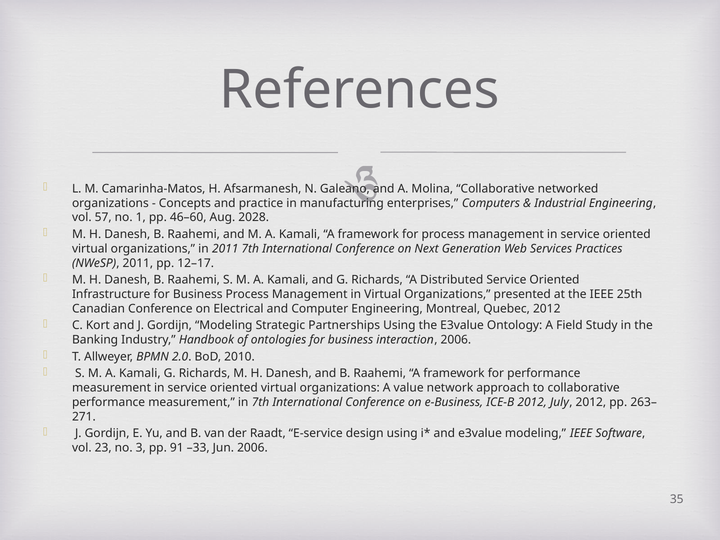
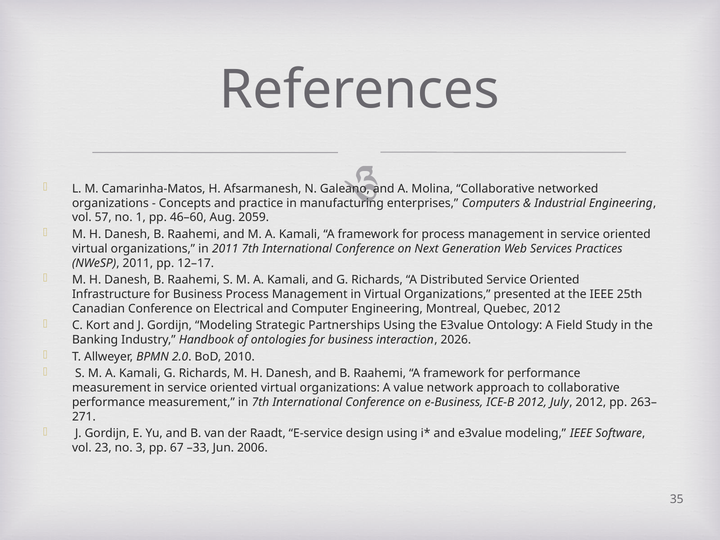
2028: 2028 -> 2059 (254, 217)
interaction 2006: 2006 -> 2026 (456, 340)
91: 91 -> 67 (177, 448)
